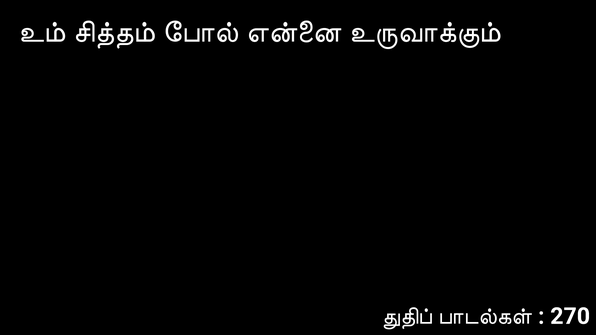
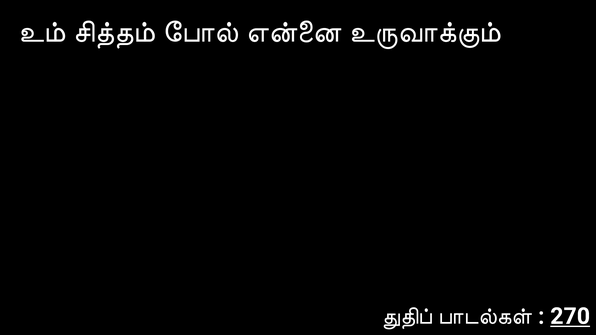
270 underline: none -> present (570, 316)
